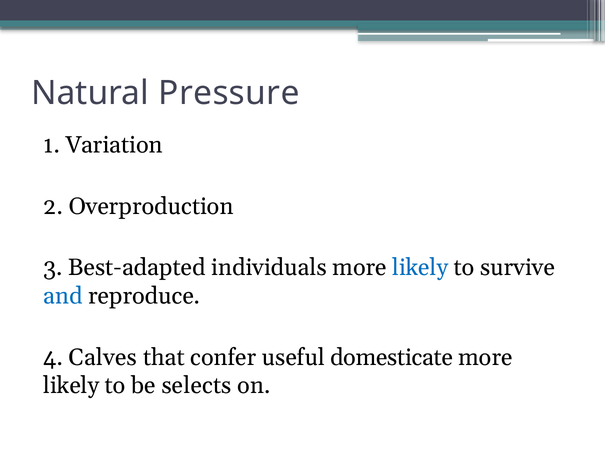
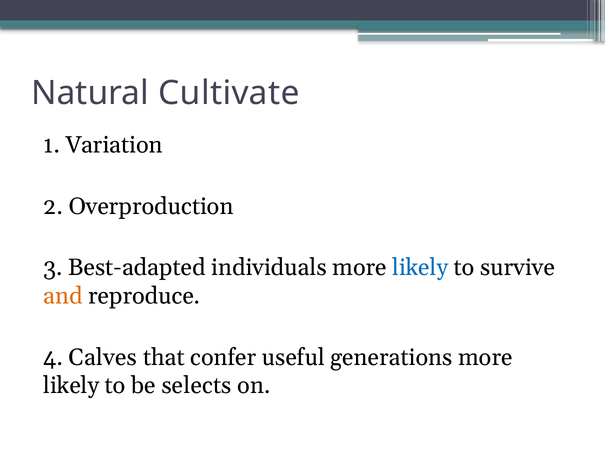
Pressure: Pressure -> Cultivate (229, 93)
and colour: blue -> orange (63, 296)
domesticate: domesticate -> generations (392, 357)
